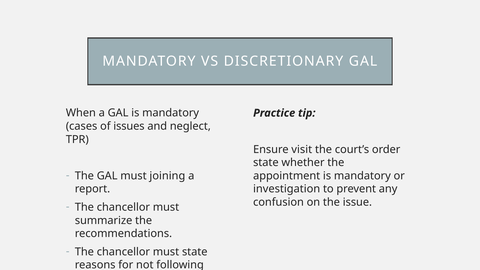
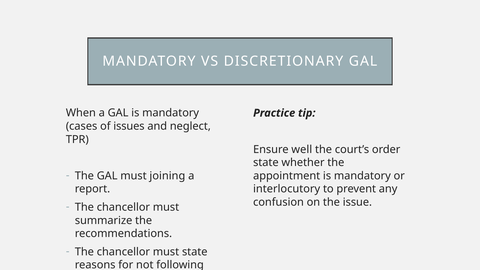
visit: visit -> well (302, 149)
investigation: investigation -> interlocutory (287, 189)
